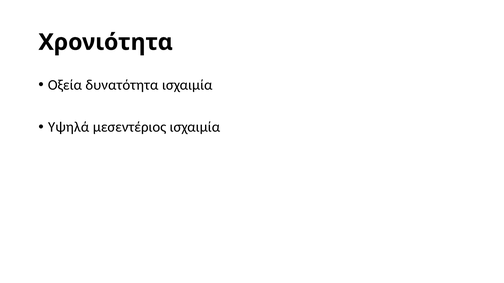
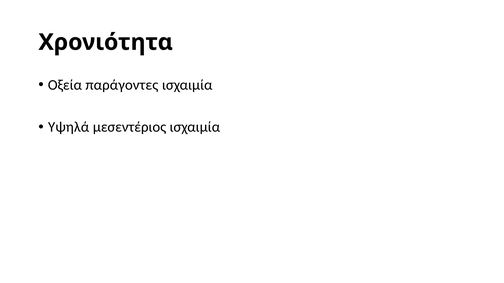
δυνατότητα: δυνατότητα -> παράγοντες (122, 85)
